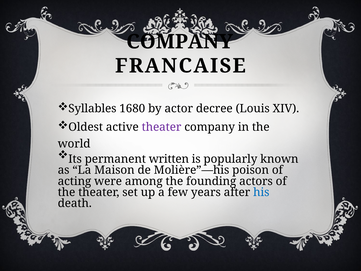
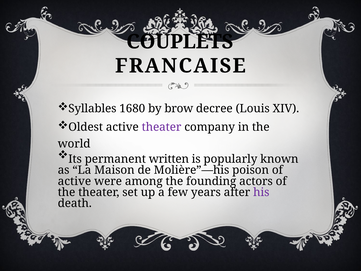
COMPANY: COMPANY -> COUPLETS (180, 42)
actor: actor -> brow (179, 109)
acting: acting -> active (74, 181)
his colour: blue -> purple (261, 192)
